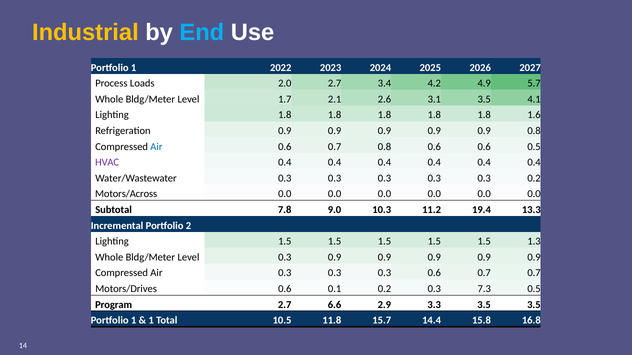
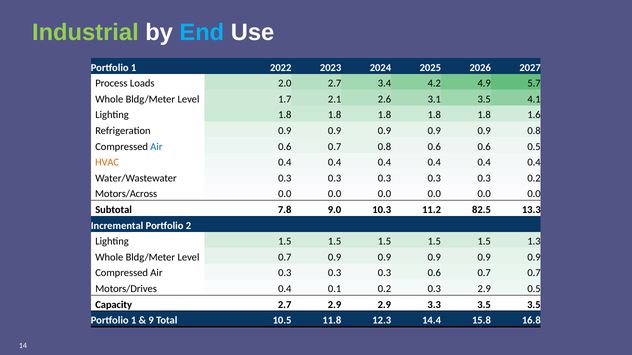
Industrial colour: yellow -> light green (85, 32)
HVAC colour: purple -> orange (107, 163)
19.4: 19.4 -> 82.5 (481, 210)
Level 0.3: 0.3 -> 0.7 (285, 258)
Motors/Drives 0.6: 0.6 -> 0.4 (285, 289)
0.3 7.3: 7.3 -> 2.9 (484, 289)
Program: Program -> Capacity (114, 305)
2.7 6.6: 6.6 -> 2.9 (334, 305)
1: 1 -> 9 (151, 321)
15.7: 15.7 -> 12.3 (382, 321)
